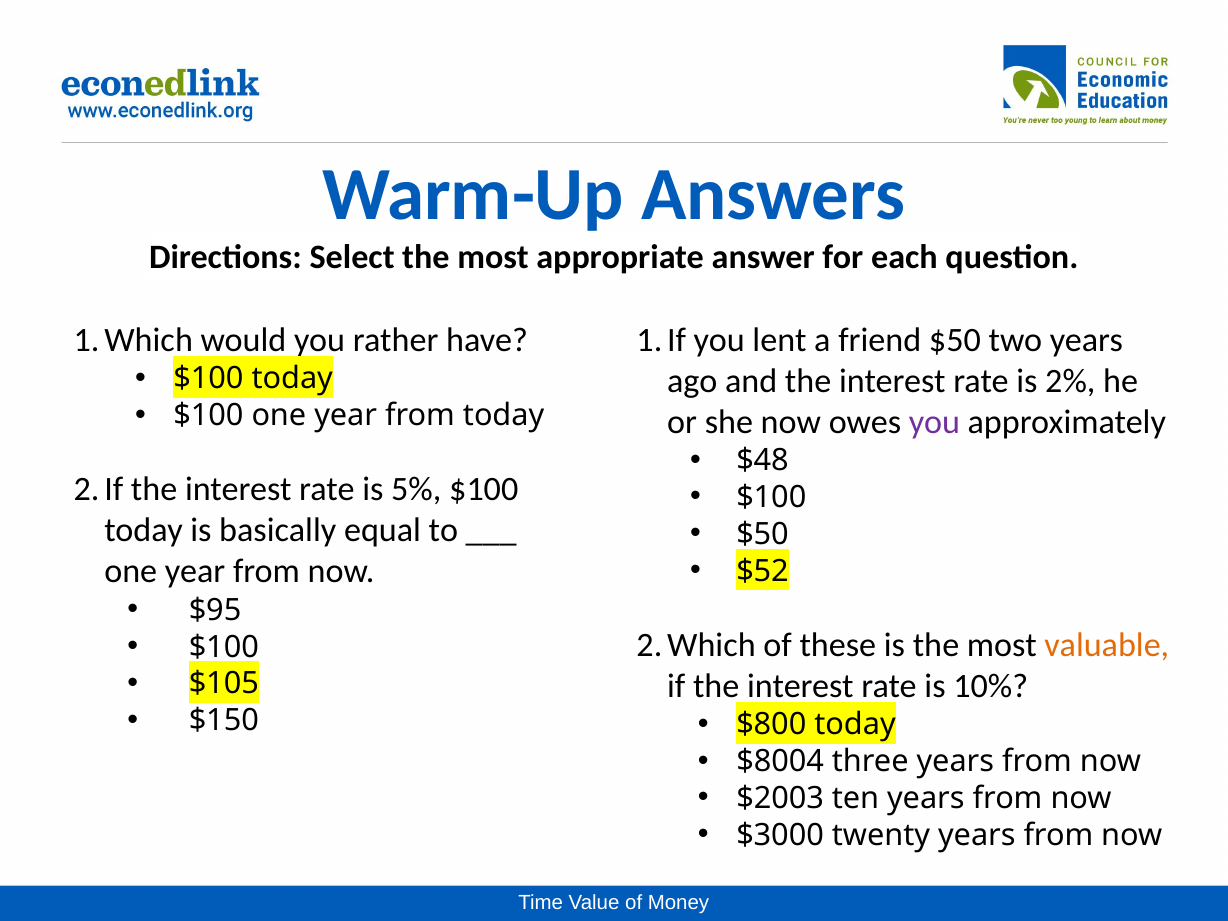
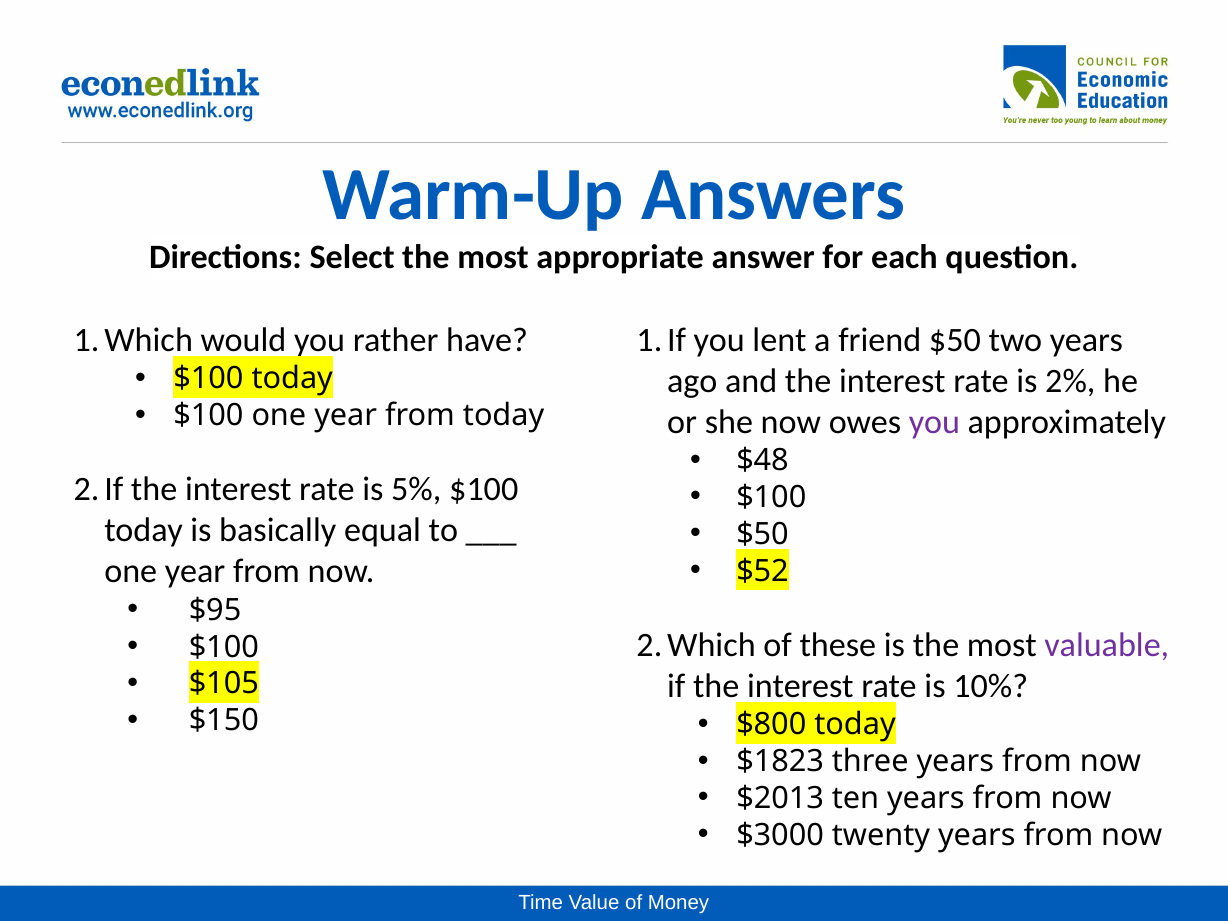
valuable colour: orange -> purple (1107, 645)
$8004: $8004 -> $1823 (780, 762)
$2003: $2003 -> $2013 (780, 798)
